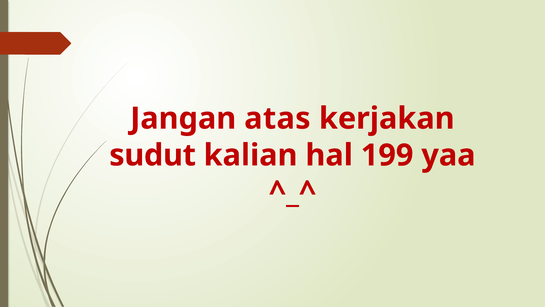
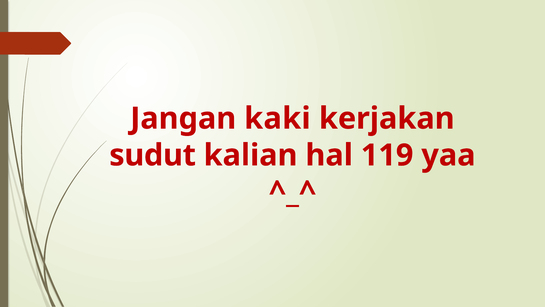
atas: atas -> kaki (277, 118)
199: 199 -> 119 (387, 155)
